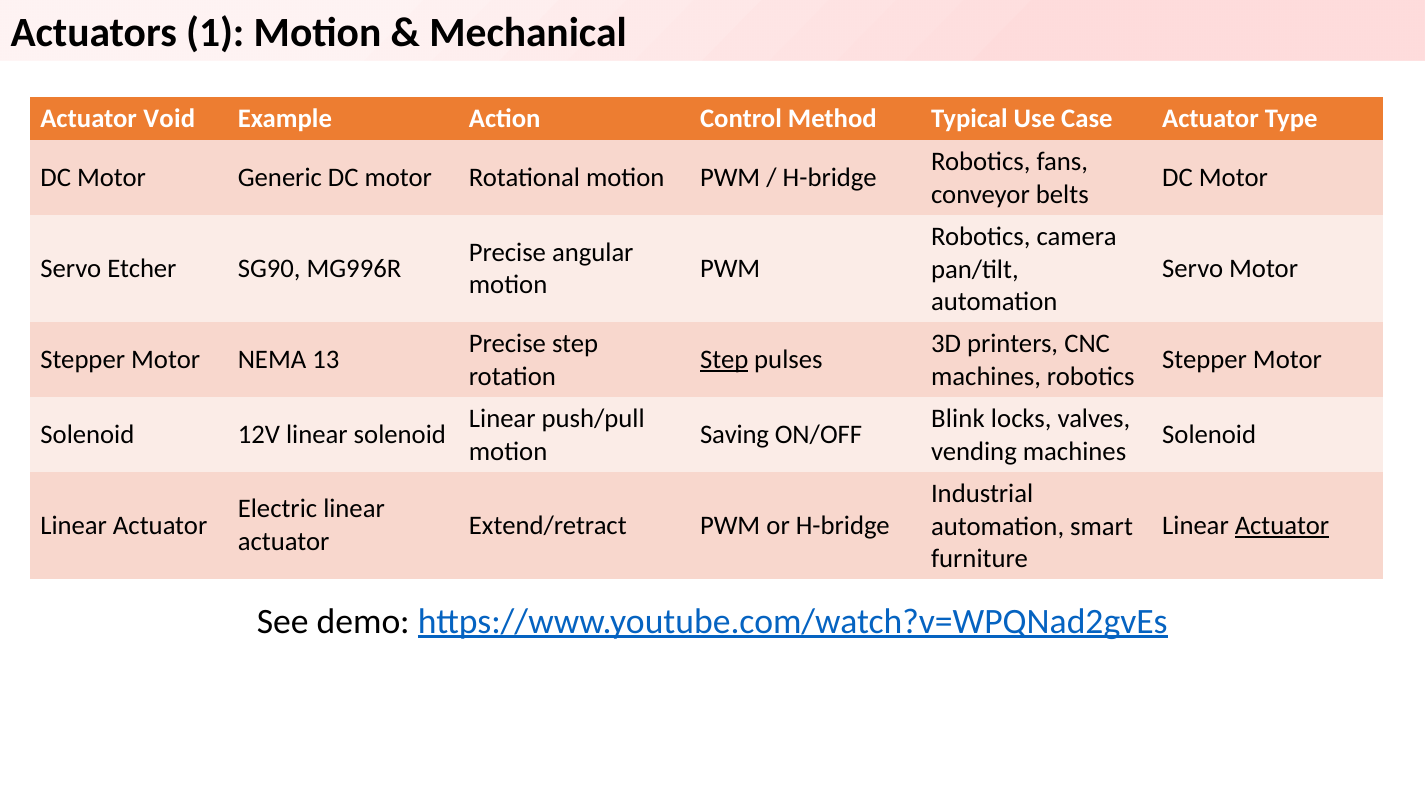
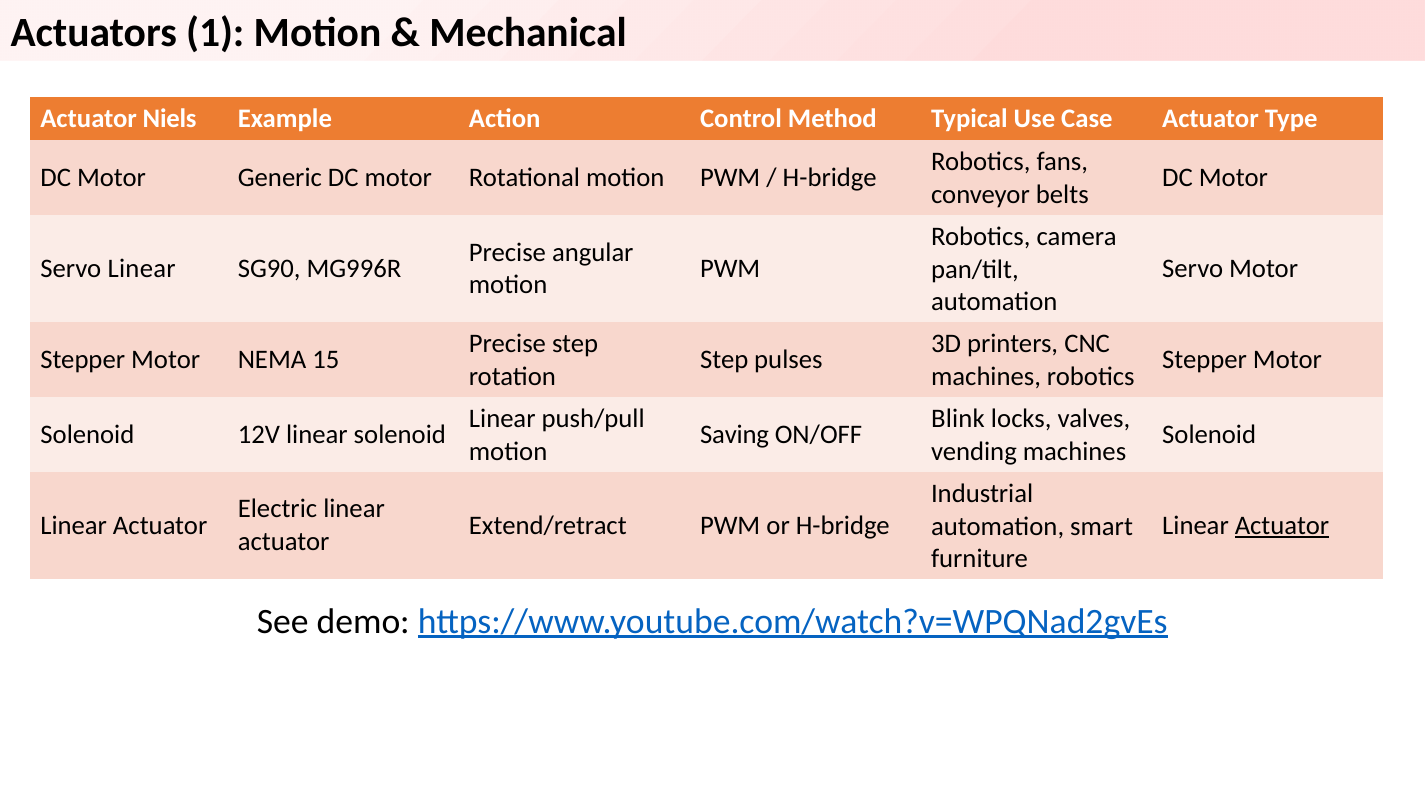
Void: Void -> Niels (170, 119)
Servo Etcher: Etcher -> Linear (142, 269)
13: 13 -> 15 (326, 359)
Step underline: present -> none (724, 359)
